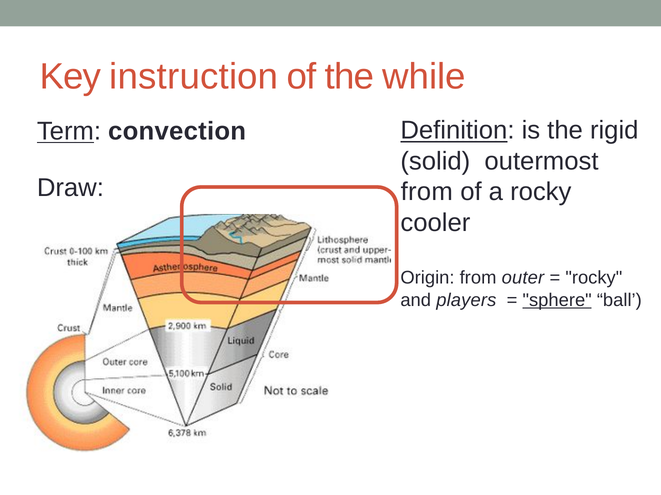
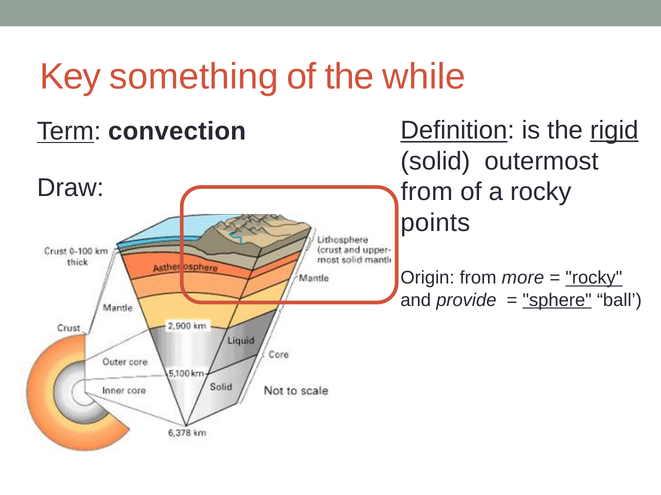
instruction: instruction -> something (194, 77)
rigid underline: none -> present (614, 131)
cooler: cooler -> points (435, 223)
outer: outer -> more (523, 278)
rocky underline: none -> present (594, 278)
players: players -> provide (466, 300)
